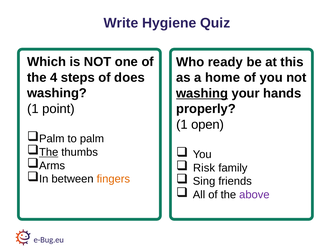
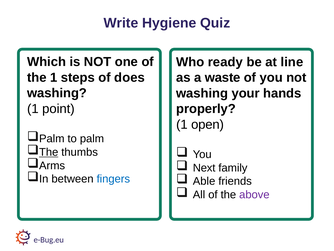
this: this -> line (292, 62)
the 4: 4 -> 1 (54, 77)
home: home -> waste (223, 77)
washing underline: present -> none (202, 93)
Risk: Risk -> Next (204, 168)
fingers colour: orange -> blue (113, 179)
Sing: Sing -> Able (204, 181)
